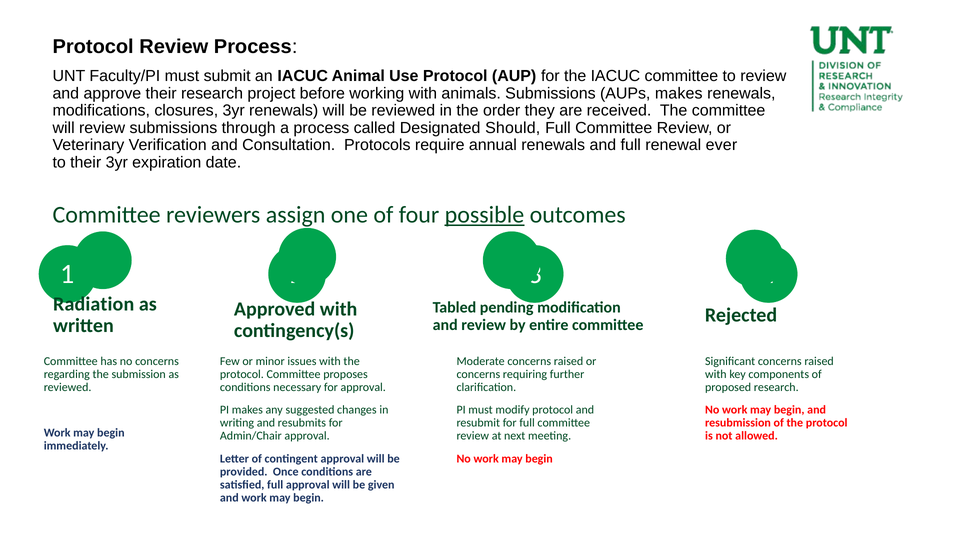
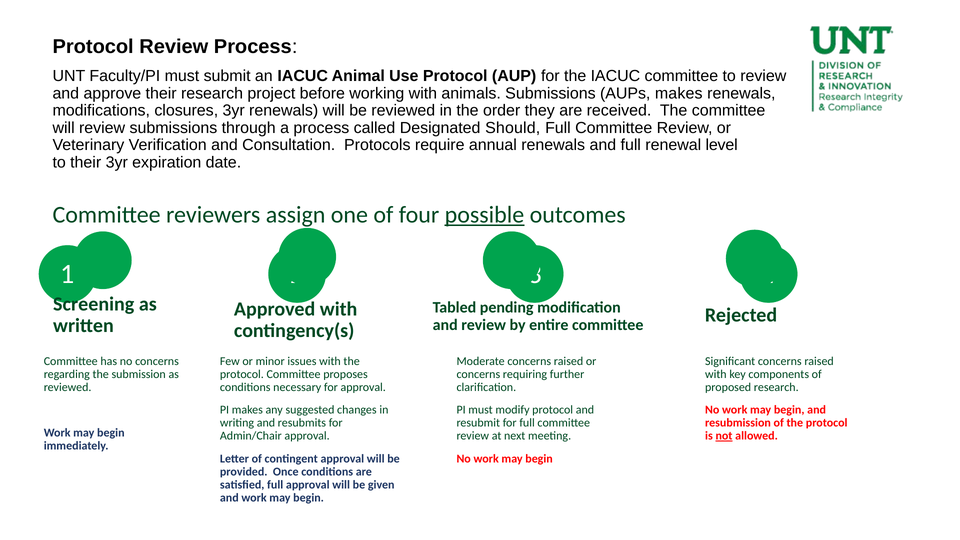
ever: ever -> level (722, 145)
Radiation: Radiation -> Screening (94, 304)
not underline: none -> present (724, 436)
